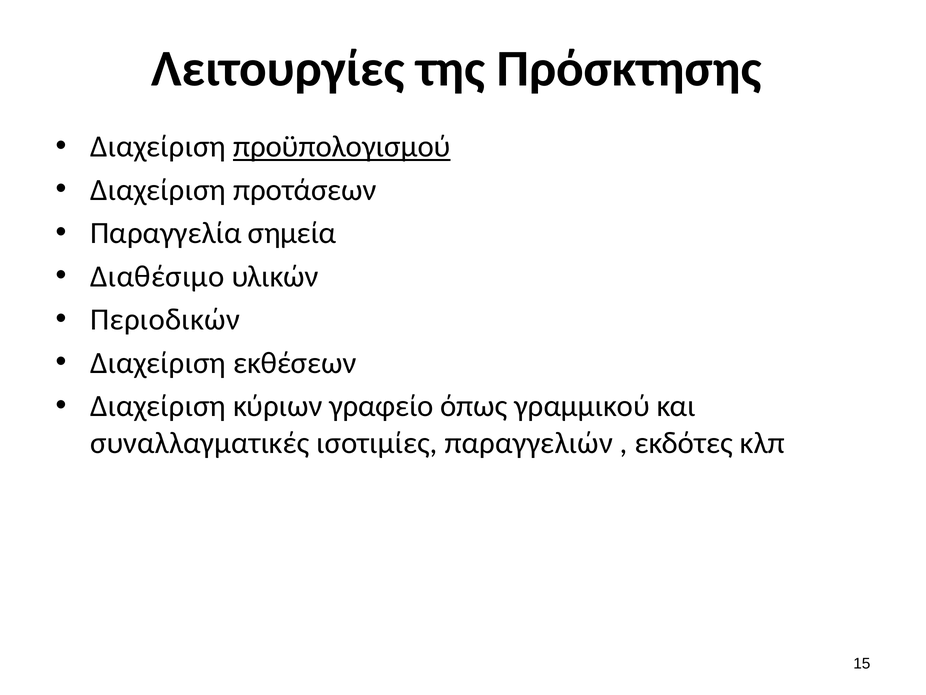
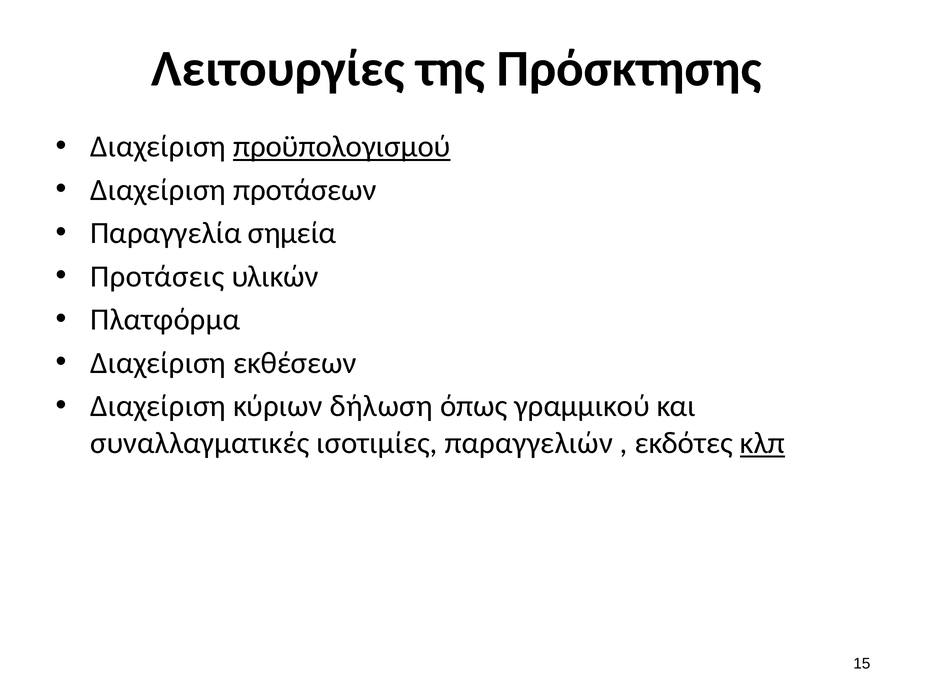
Διαθέσιμο: Διαθέσιμο -> Προτάσεις (157, 276)
Περιοδικών: Περιοδικών -> Πλατφόρμα (165, 319)
γραφείο: γραφείο -> δήλωση (381, 406)
κλπ underline: none -> present (762, 443)
